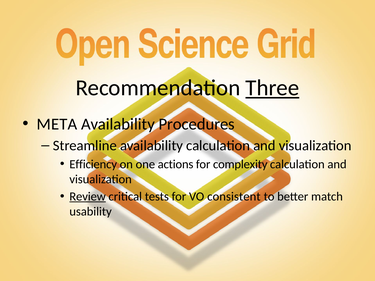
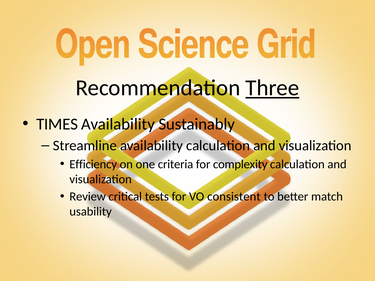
META: META -> TIMES (57, 124)
Procedures: Procedures -> Sustainably (197, 124)
actions: actions -> criteria (176, 164)
Review underline: present -> none (88, 197)
